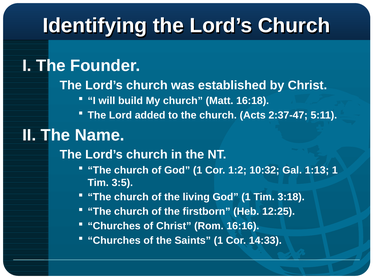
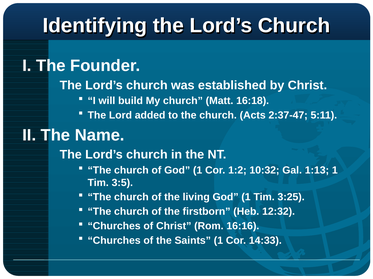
3:18: 3:18 -> 3:25 (291, 198)
12:25: 12:25 -> 12:32 (279, 212)
